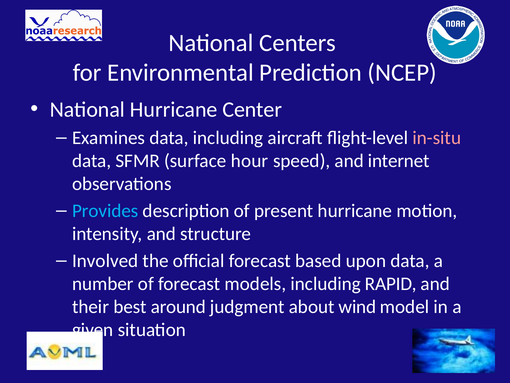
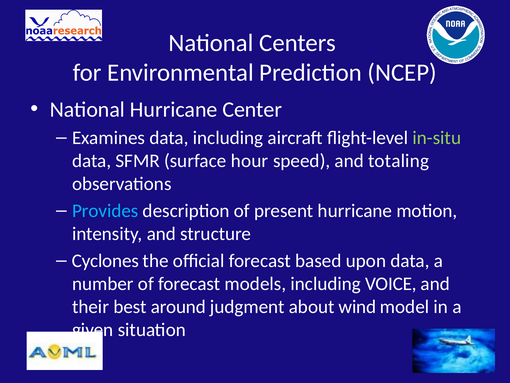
in-situ colour: pink -> light green (437, 138)
internet: internet -> totaling (399, 161)
Involved: Involved -> Cyclones (105, 261)
RAPID: RAPID -> VOICE (391, 284)
